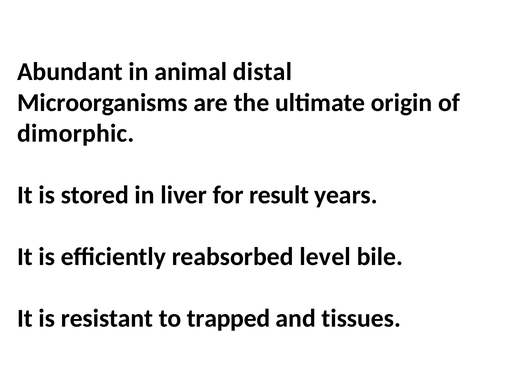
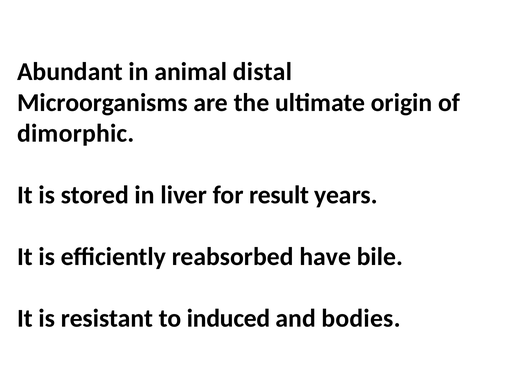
level: level -> have (325, 257)
trapped: trapped -> induced (229, 319)
tissues: tissues -> bodies (361, 319)
